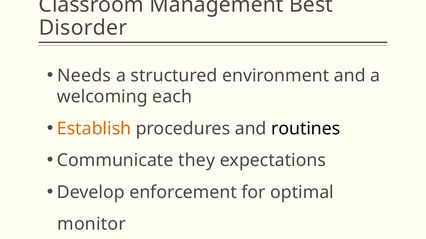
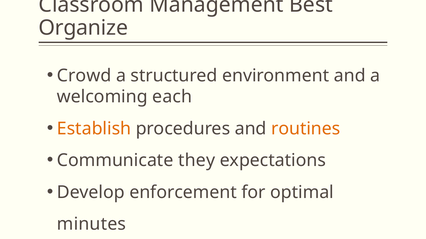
Disorder: Disorder -> Organize (83, 28)
Needs: Needs -> Crowd (84, 76)
routines colour: black -> orange (306, 129)
monitor: monitor -> minutes (91, 225)
